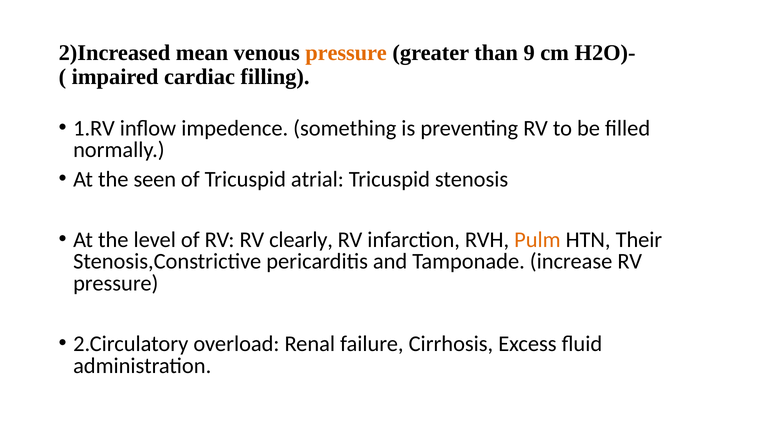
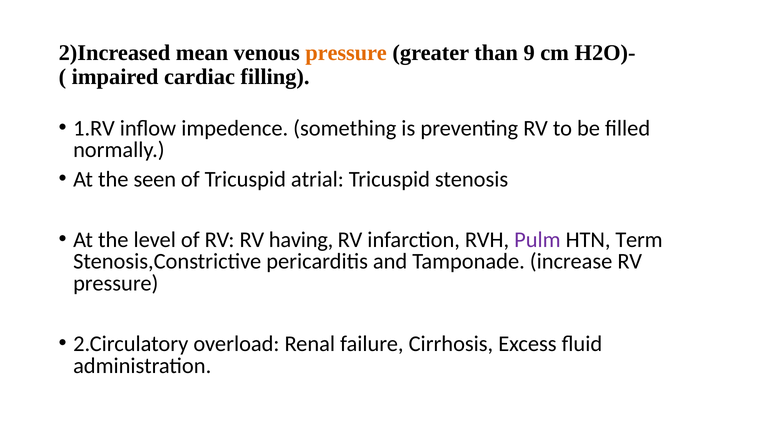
clearly: clearly -> having (301, 240)
Pulm colour: orange -> purple (537, 240)
Their: Their -> Term (639, 240)
